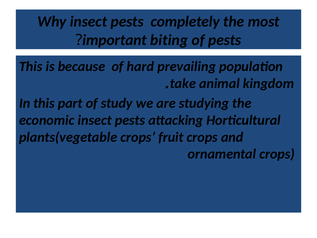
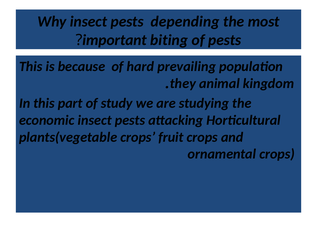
completely: completely -> depending (185, 21)
take: take -> they (183, 83)
